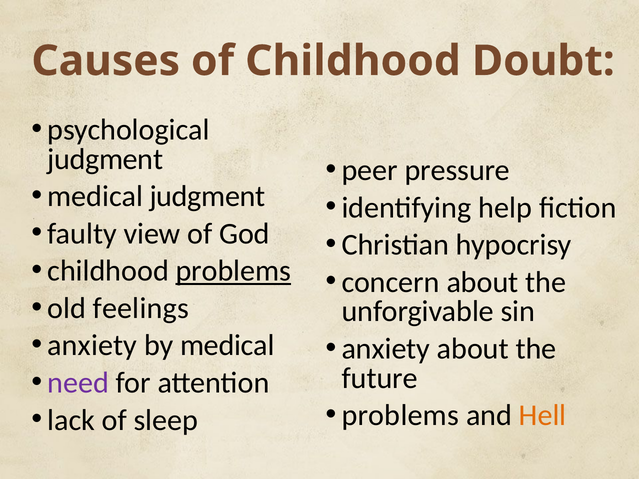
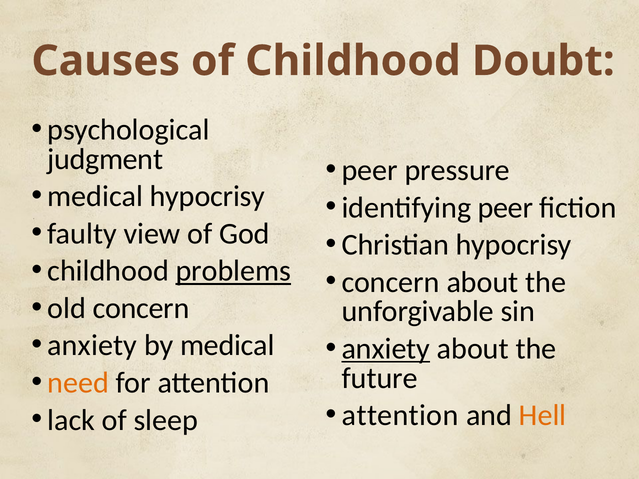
medical judgment: judgment -> hypocrisy (207, 196)
identifying help: help -> peer (505, 208)
old feelings: feelings -> concern (141, 308)
anxiety underline: none -> present (386, 349)
need colour: purple -> orange (78, 383)
problems: problems -> attention (400, 416)
